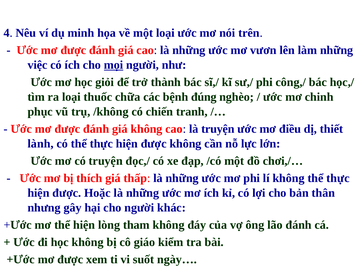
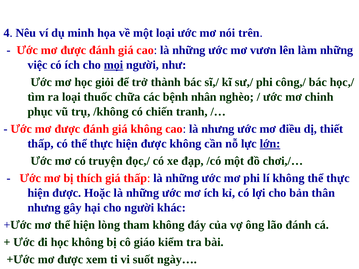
đúng: đúng -> nhân (204, 97)
là truyện: truyện -> nhưng (218, 129)
lành: lành -> thấp (41, 144)
lớn underline: none -> present (270, 144)
